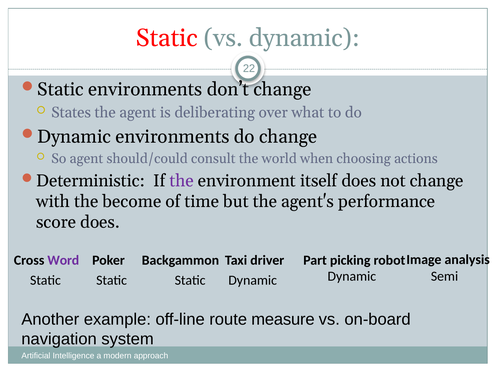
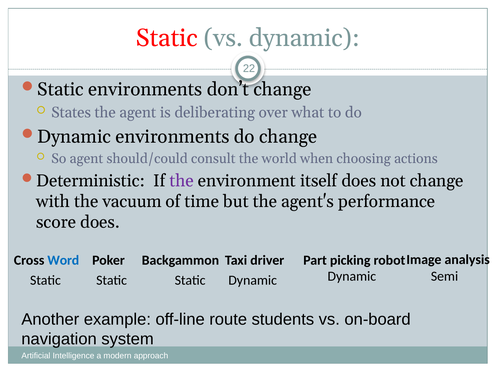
become: become -> vacuum (132, 201)
Word colour: purple -> blue (63, 260)
measure: measure -> students (283, 319)
